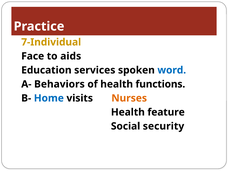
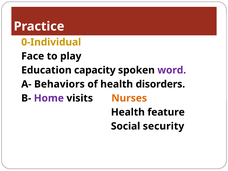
7-Individual: 7-Individual -> 0-Individual (51, 42)
aids: aids -> play (71, 56)
services: services -> capacity (95, 70)
word colour: blue -> purple (172, 70)
functions: functions -> disorders (160, 84)
Home colour: blue -> purple (49, 98)
